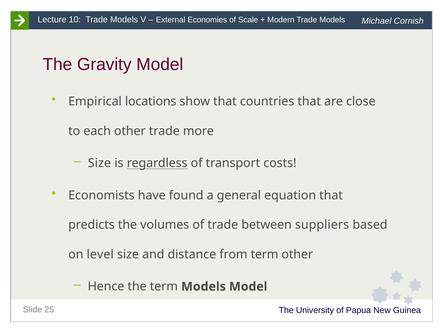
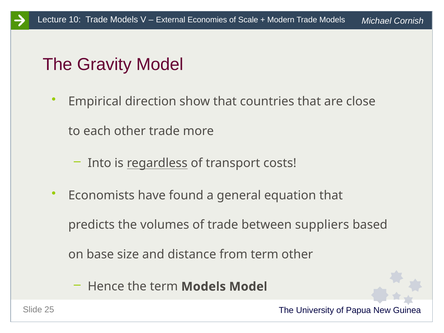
locations: locations -> direction (151, 102)
Size: Size -> Into (100, 163)
level: level -> base (100, 254)
